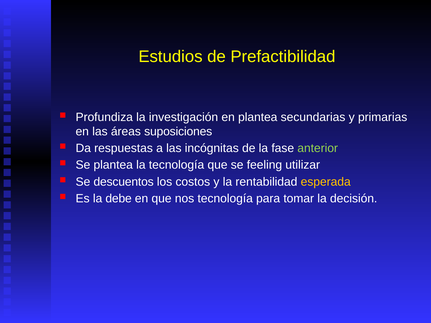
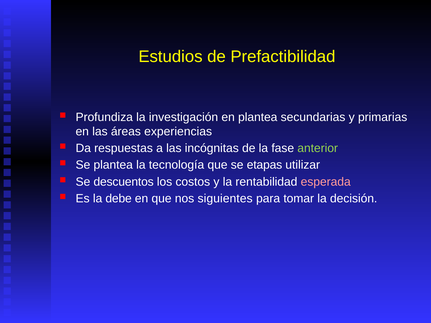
suposiciones: suposiciones -> experiencias (178, 132)
feeling: feeling -> etapas (265, 165)
esperada colour: yellow -> pink (326, 182)
nos tecnología: tecnología -> siguientes (225, 199)
